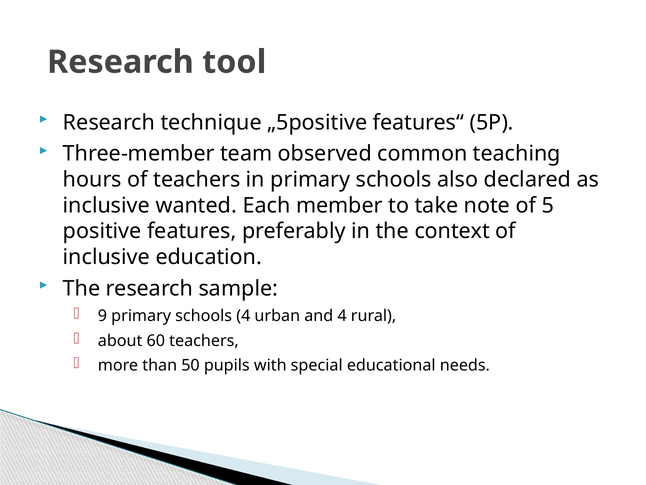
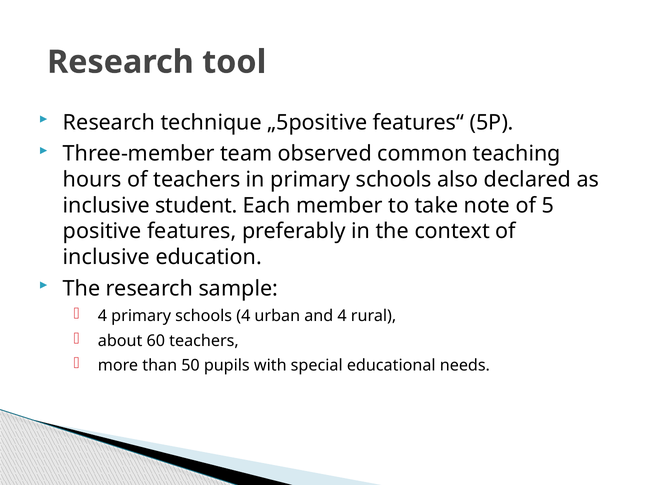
wanted: wanted -> student (196, 205)
9: 9 -> 4 (102, 316)
